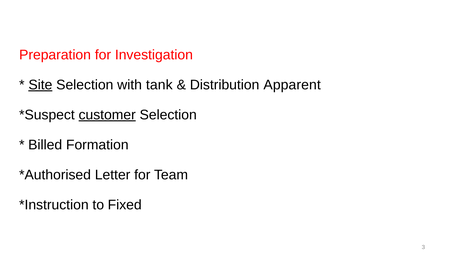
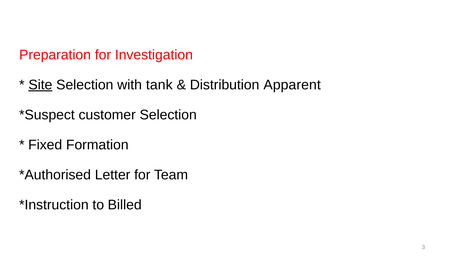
customer underline: present -> none (107, 115)
Billed: Billed -> Fixed (45, 145)
Fixed: Fixed -> Billed (125, 205)
